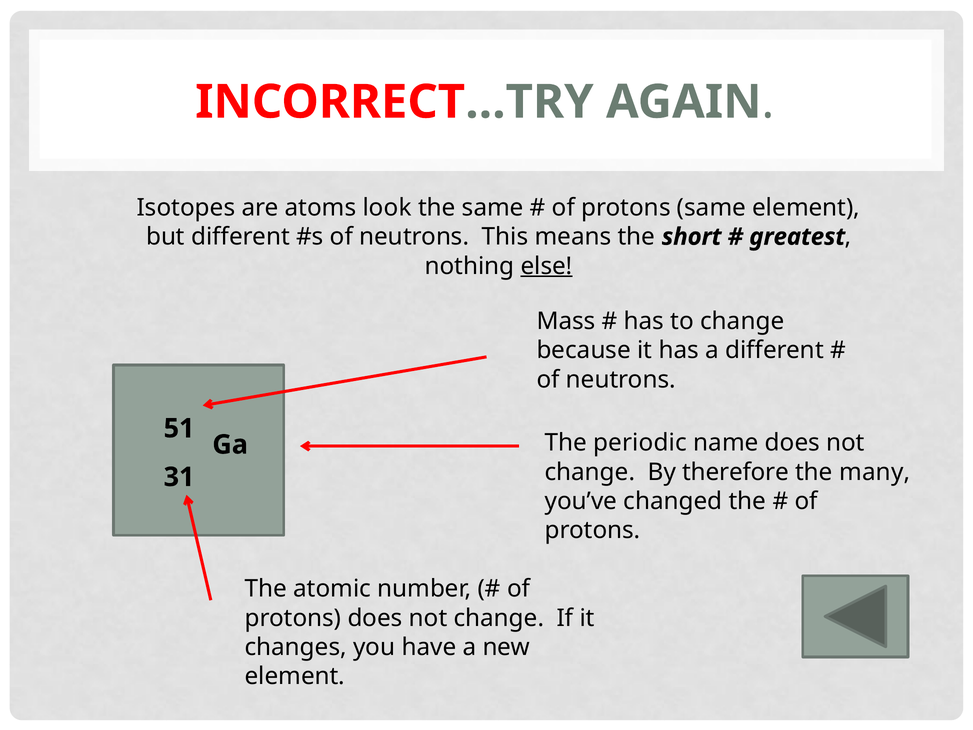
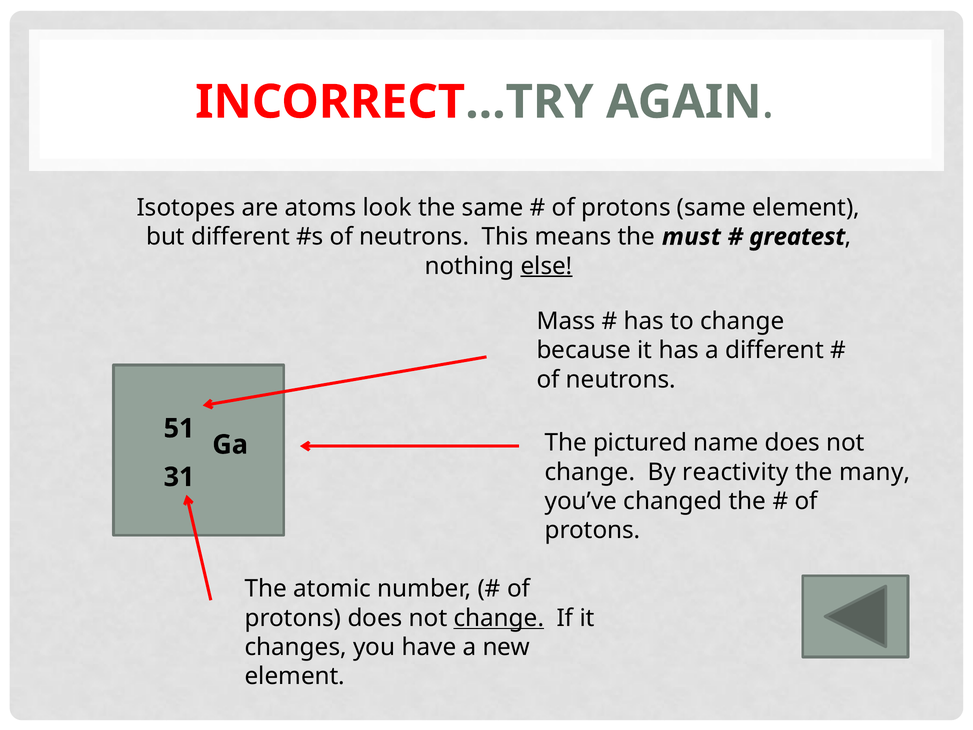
short: short -> must (691, 237)
periodic: periodic -> pictured (640, 443)
therefore: therefore -> reactivity (735, 472)
change underline: none -> present (499, 618)
